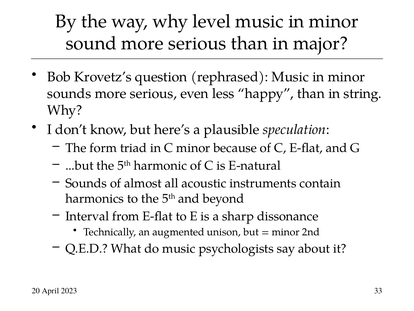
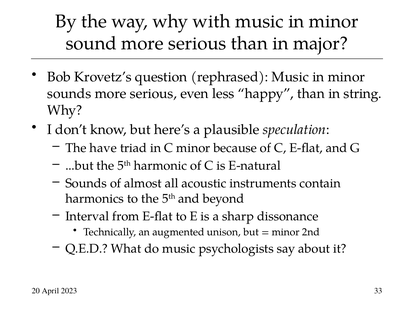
level: level -> with (212, 21)
form: form -> have (103, 148)
